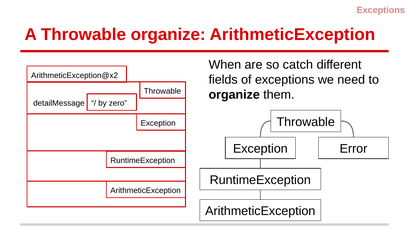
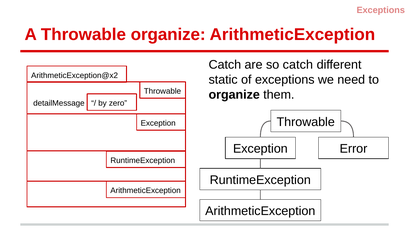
When: When -> Catch (225, 65)
fields: fields -> static (223, 80)
